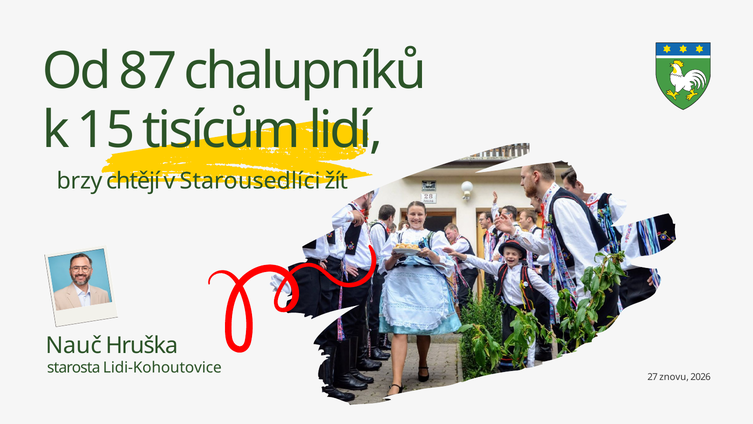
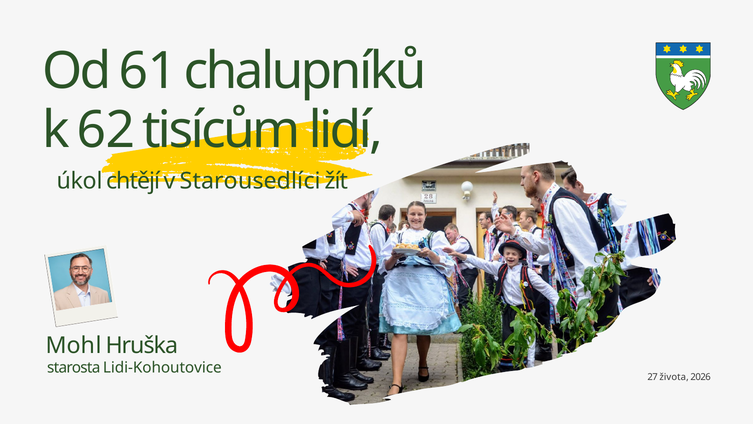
87: 87 -> 61 (148, 71)
15: 15 -> 62 (106, 130)
brzy: brzy -> úkol (80, 181)
Nauč: Nauč -> Mohl (74, 345)
znovu: znovu -> života (674, 377)
